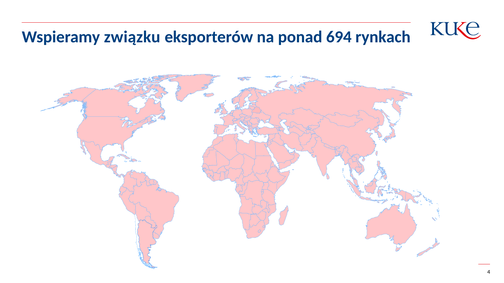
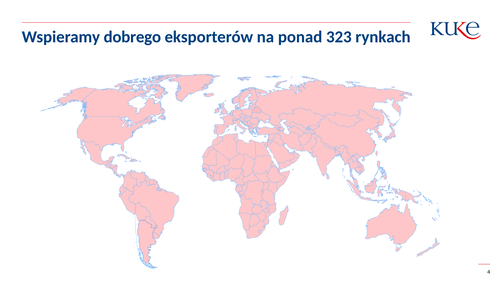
związku: związku -> dobrego (132, 37)
694: 694 -> 323 (339, 37)
